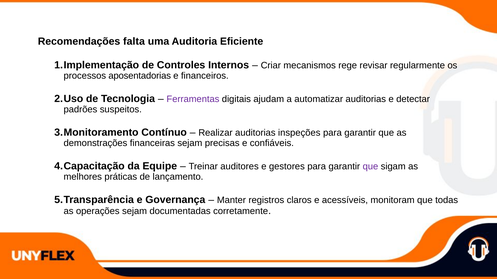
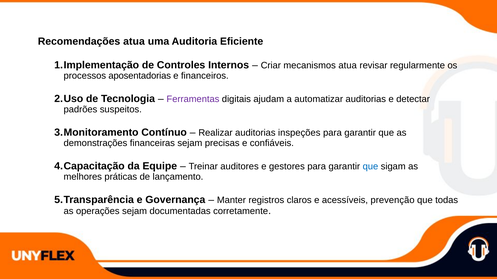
Recomendações falta: falta -> atua (134, 42)
mecanismos rege: rege -> atua (348, 66)
que colour: purple -> blue (370, 167)
monitoram: monitoram -> prevenção (393, 200)
